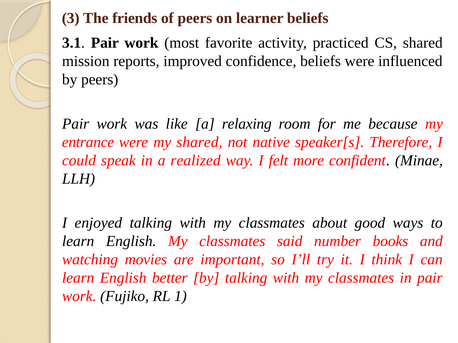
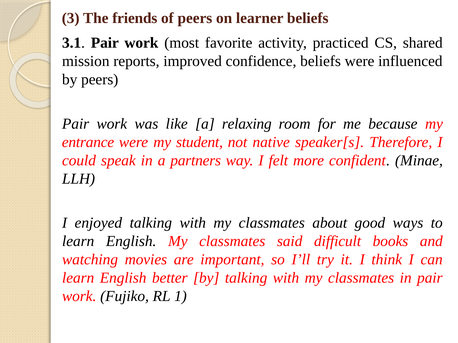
my shared: shared -> student (200, 142)
realized: realized -> partners (196, 161)
number: number -> difficult (338, 242)
